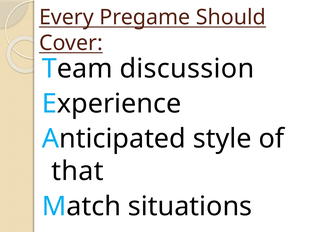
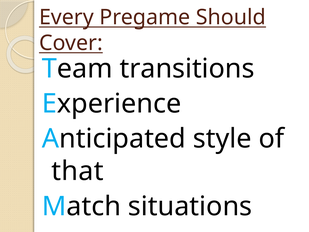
discussion: discussion -> transitions (187, 69)
